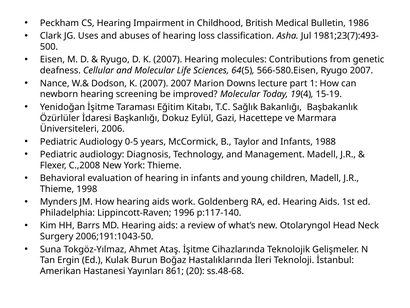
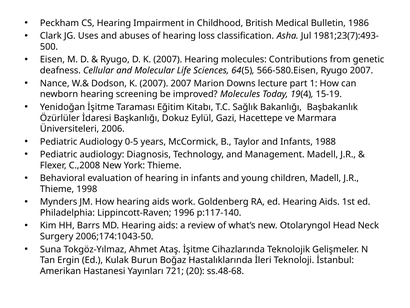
improved Molecular: Molecular -> Molecules (240, 94)
2006;191:1043-50: 2006;191:1043-50 -> 2006;174:1043-50 (115, 236)
861: 861 -> 721 (175, 271)
